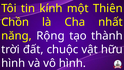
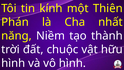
Chồn: Chồn -> Phán (15, 22)
Rộng: Rộng -> Niềm (51, 36)
